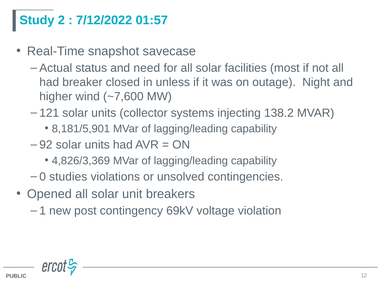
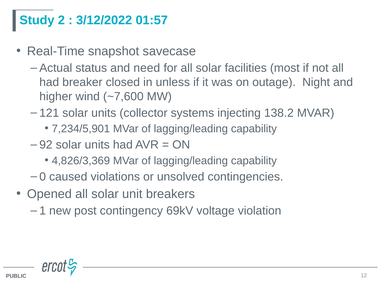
7/12/2022: 7/12/2022 -> 3/12/2022 (104, 20)
8,181/5,901: 8,181/5,901 -> 7,234/5,901 (81, 129)
studies: studies -> caused (68, 177)
